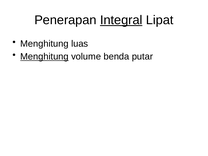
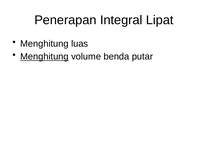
Integral underline: present -> none (121, 20)
